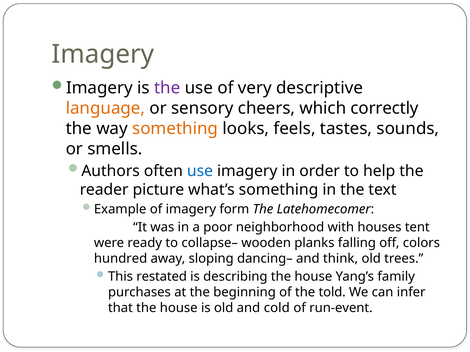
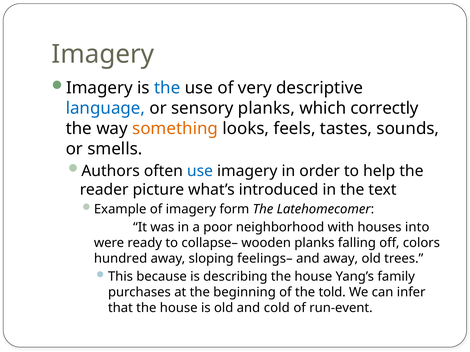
the colour: purple -> blue (167, 88)
language colour: orange -> blue (105, 108)
sensory cheers: cheers -> planks (266, 108)
what’s something: something -> introduced (279, 190)
tent: tent -> into (417, 227)
dancing–: dancing– -> feelings– (265, 259)
and think: think -> away (341, 259)
restated: restated -> because (162, 277)
